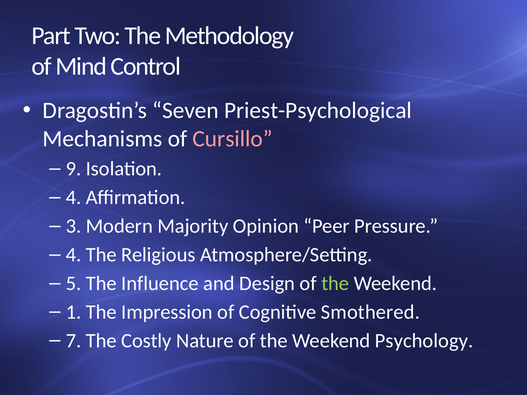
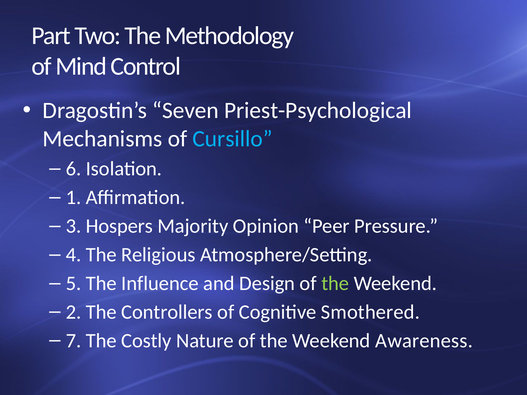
Cursillo colour: pink -> light blue (233, 139)
9: 9 -> 6 (73, 169)
4: 4 -> 1 (73, 198)
Modern: Modern -> Hospers (119, 226)
1: 1 -> 2 (73, 312)
Impression: Impression -> Controllers (167, 312)
Psychology: Psychology -> Awareness (424, 341)
